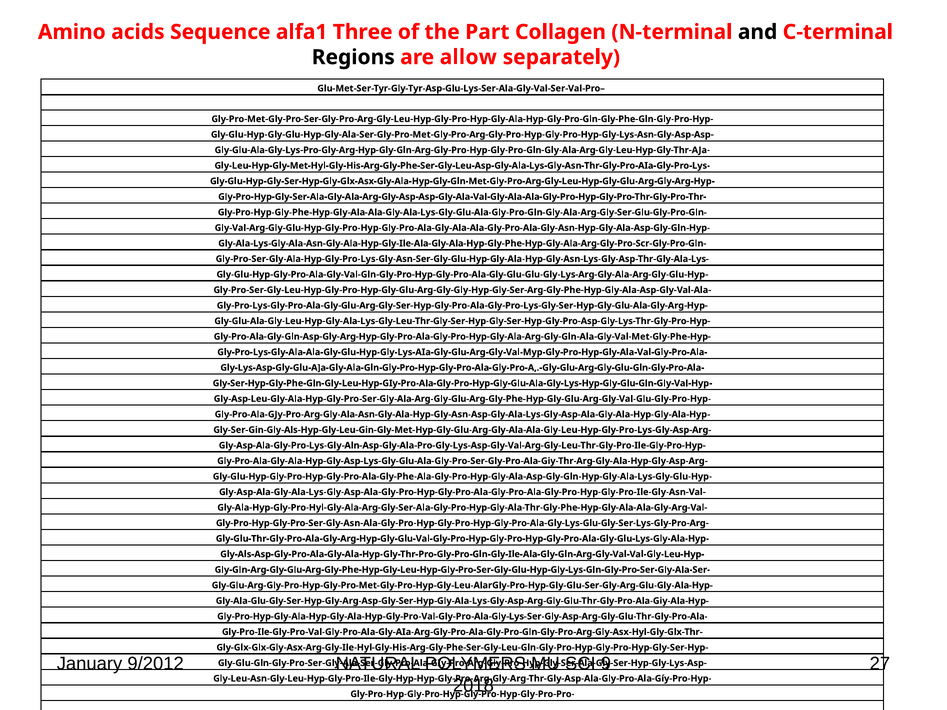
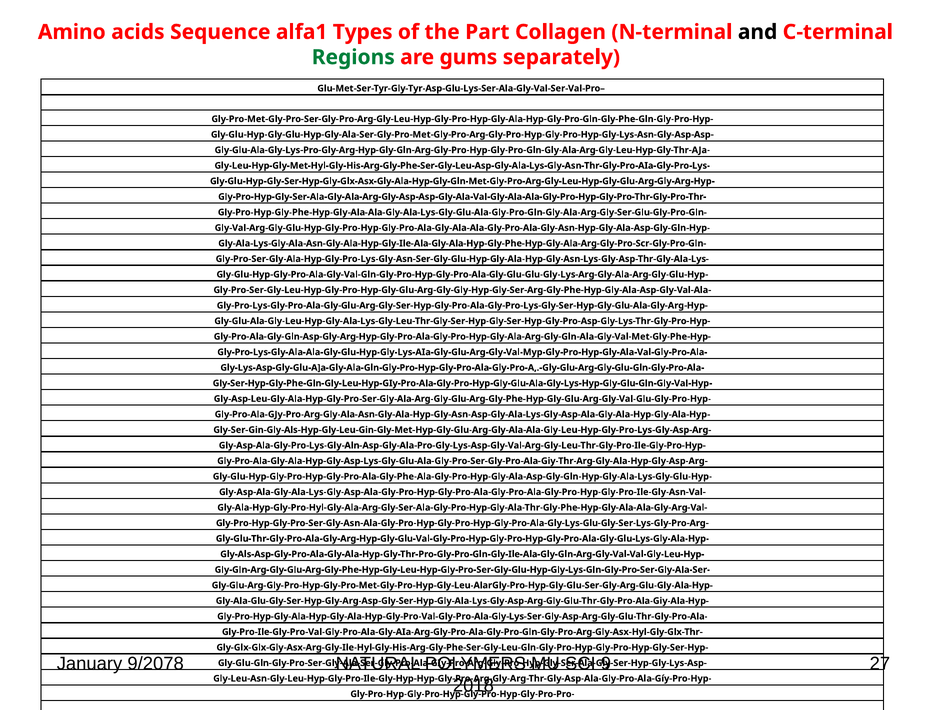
Three: Three -> Types (363, 32)
Regions colour: black -> green (353, 57)
allow: allow -> gums (468, 57)
9/2012: 9/2012 -> 9/2078 (156, 664)
